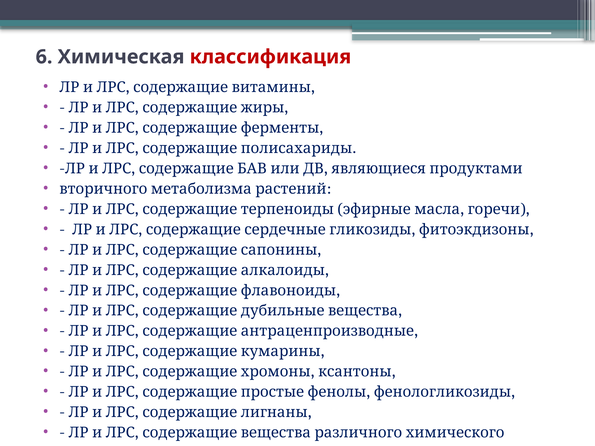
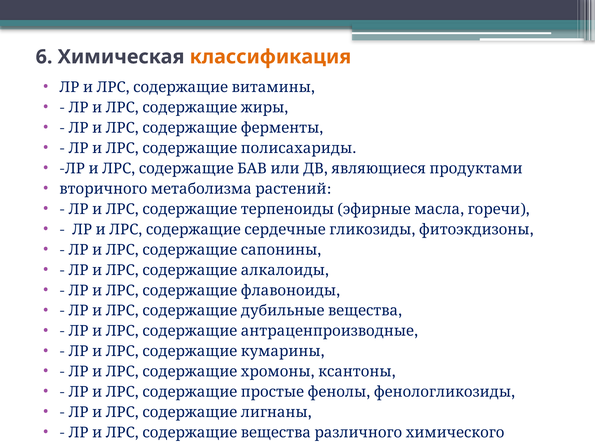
классификация colour: red -> orange (270, 57)
